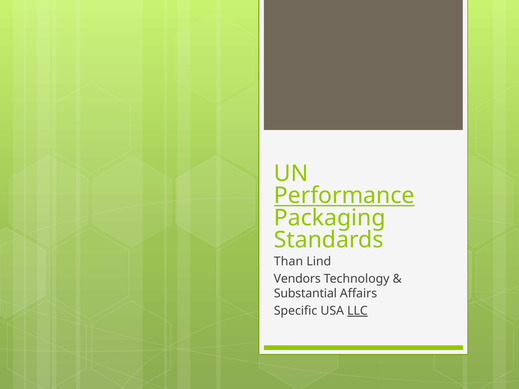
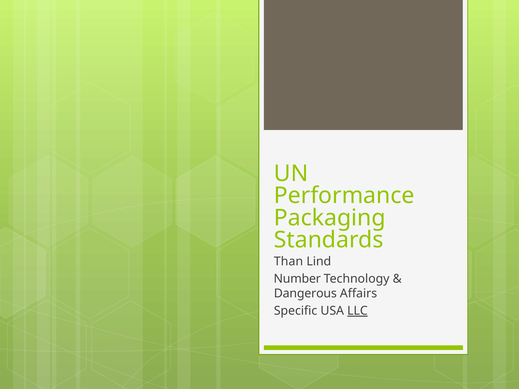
Performance underline: present -> none (344, 196)
Vendors: Vendors -> Number (297, 279)
Substantial: Substantial -> Dangerous (305, 294)
